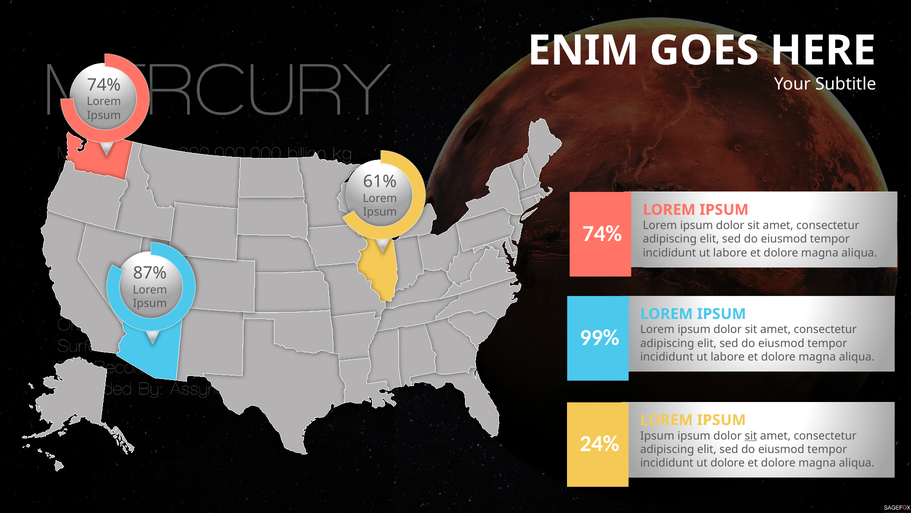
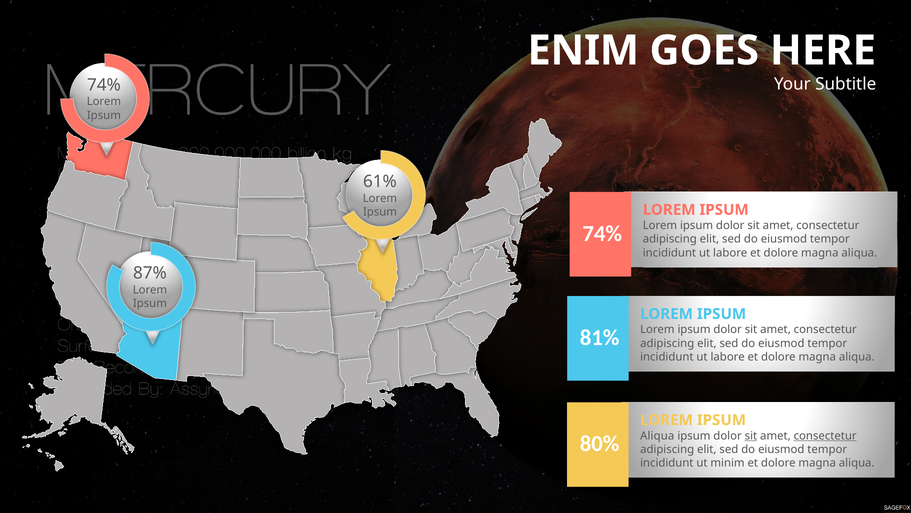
99%: 99% -> 81% (600, 337)
Ipsum: Ipsum -> Aliqua (657, 435)
consectetur underline: none -> present (825, 435)
24%: 24% -> 80% (600, 443)
ut dolore: dolore -> minim (728, 463)
